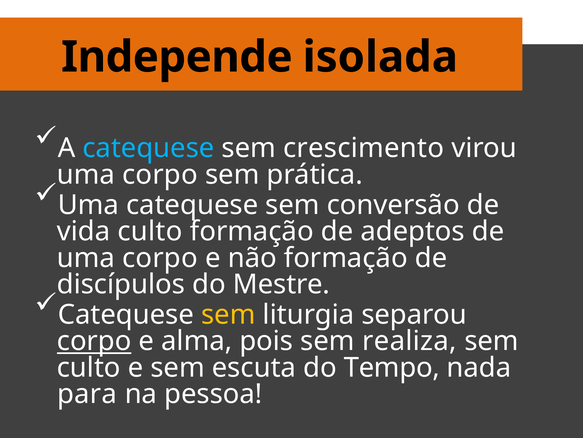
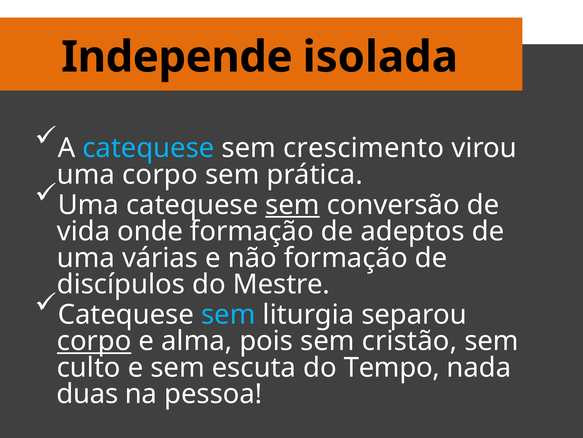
sem underline: none -> present (292, 205)
vida culto: culto -> onde (150, 231)
corpo: corpo -> várias (160, 257)
sem colour: yellow -> light blue (228, 314)
realiza: realiza -> cristão (409, 341)
para: para -> duas (87, 393)
